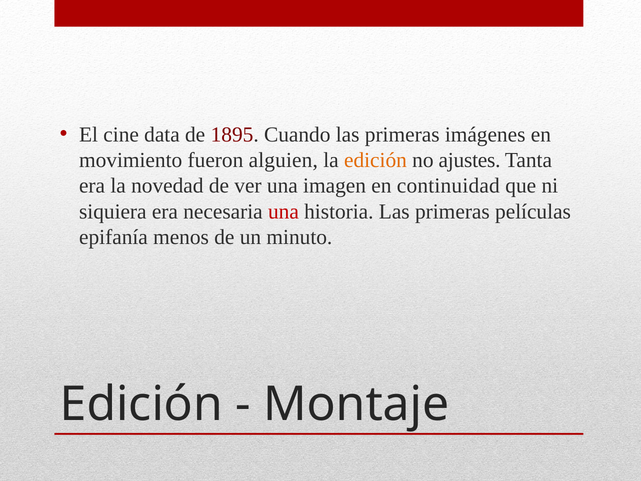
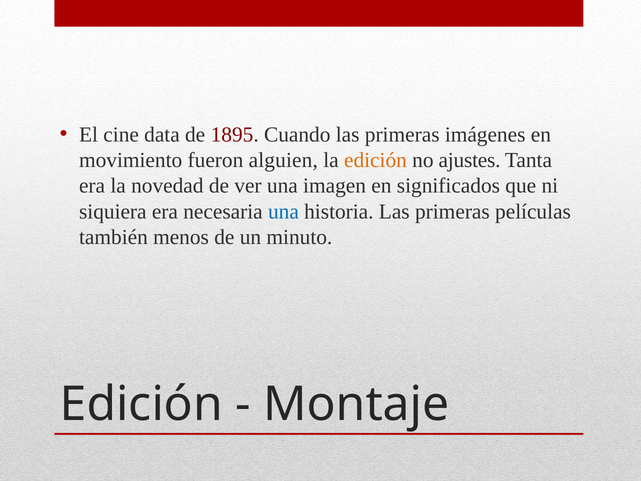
continuidad: continuidad -> significados (448, 186)
una colour: red -> blue (283, 211)
epifanía: epifanía -> también (113, 237)
